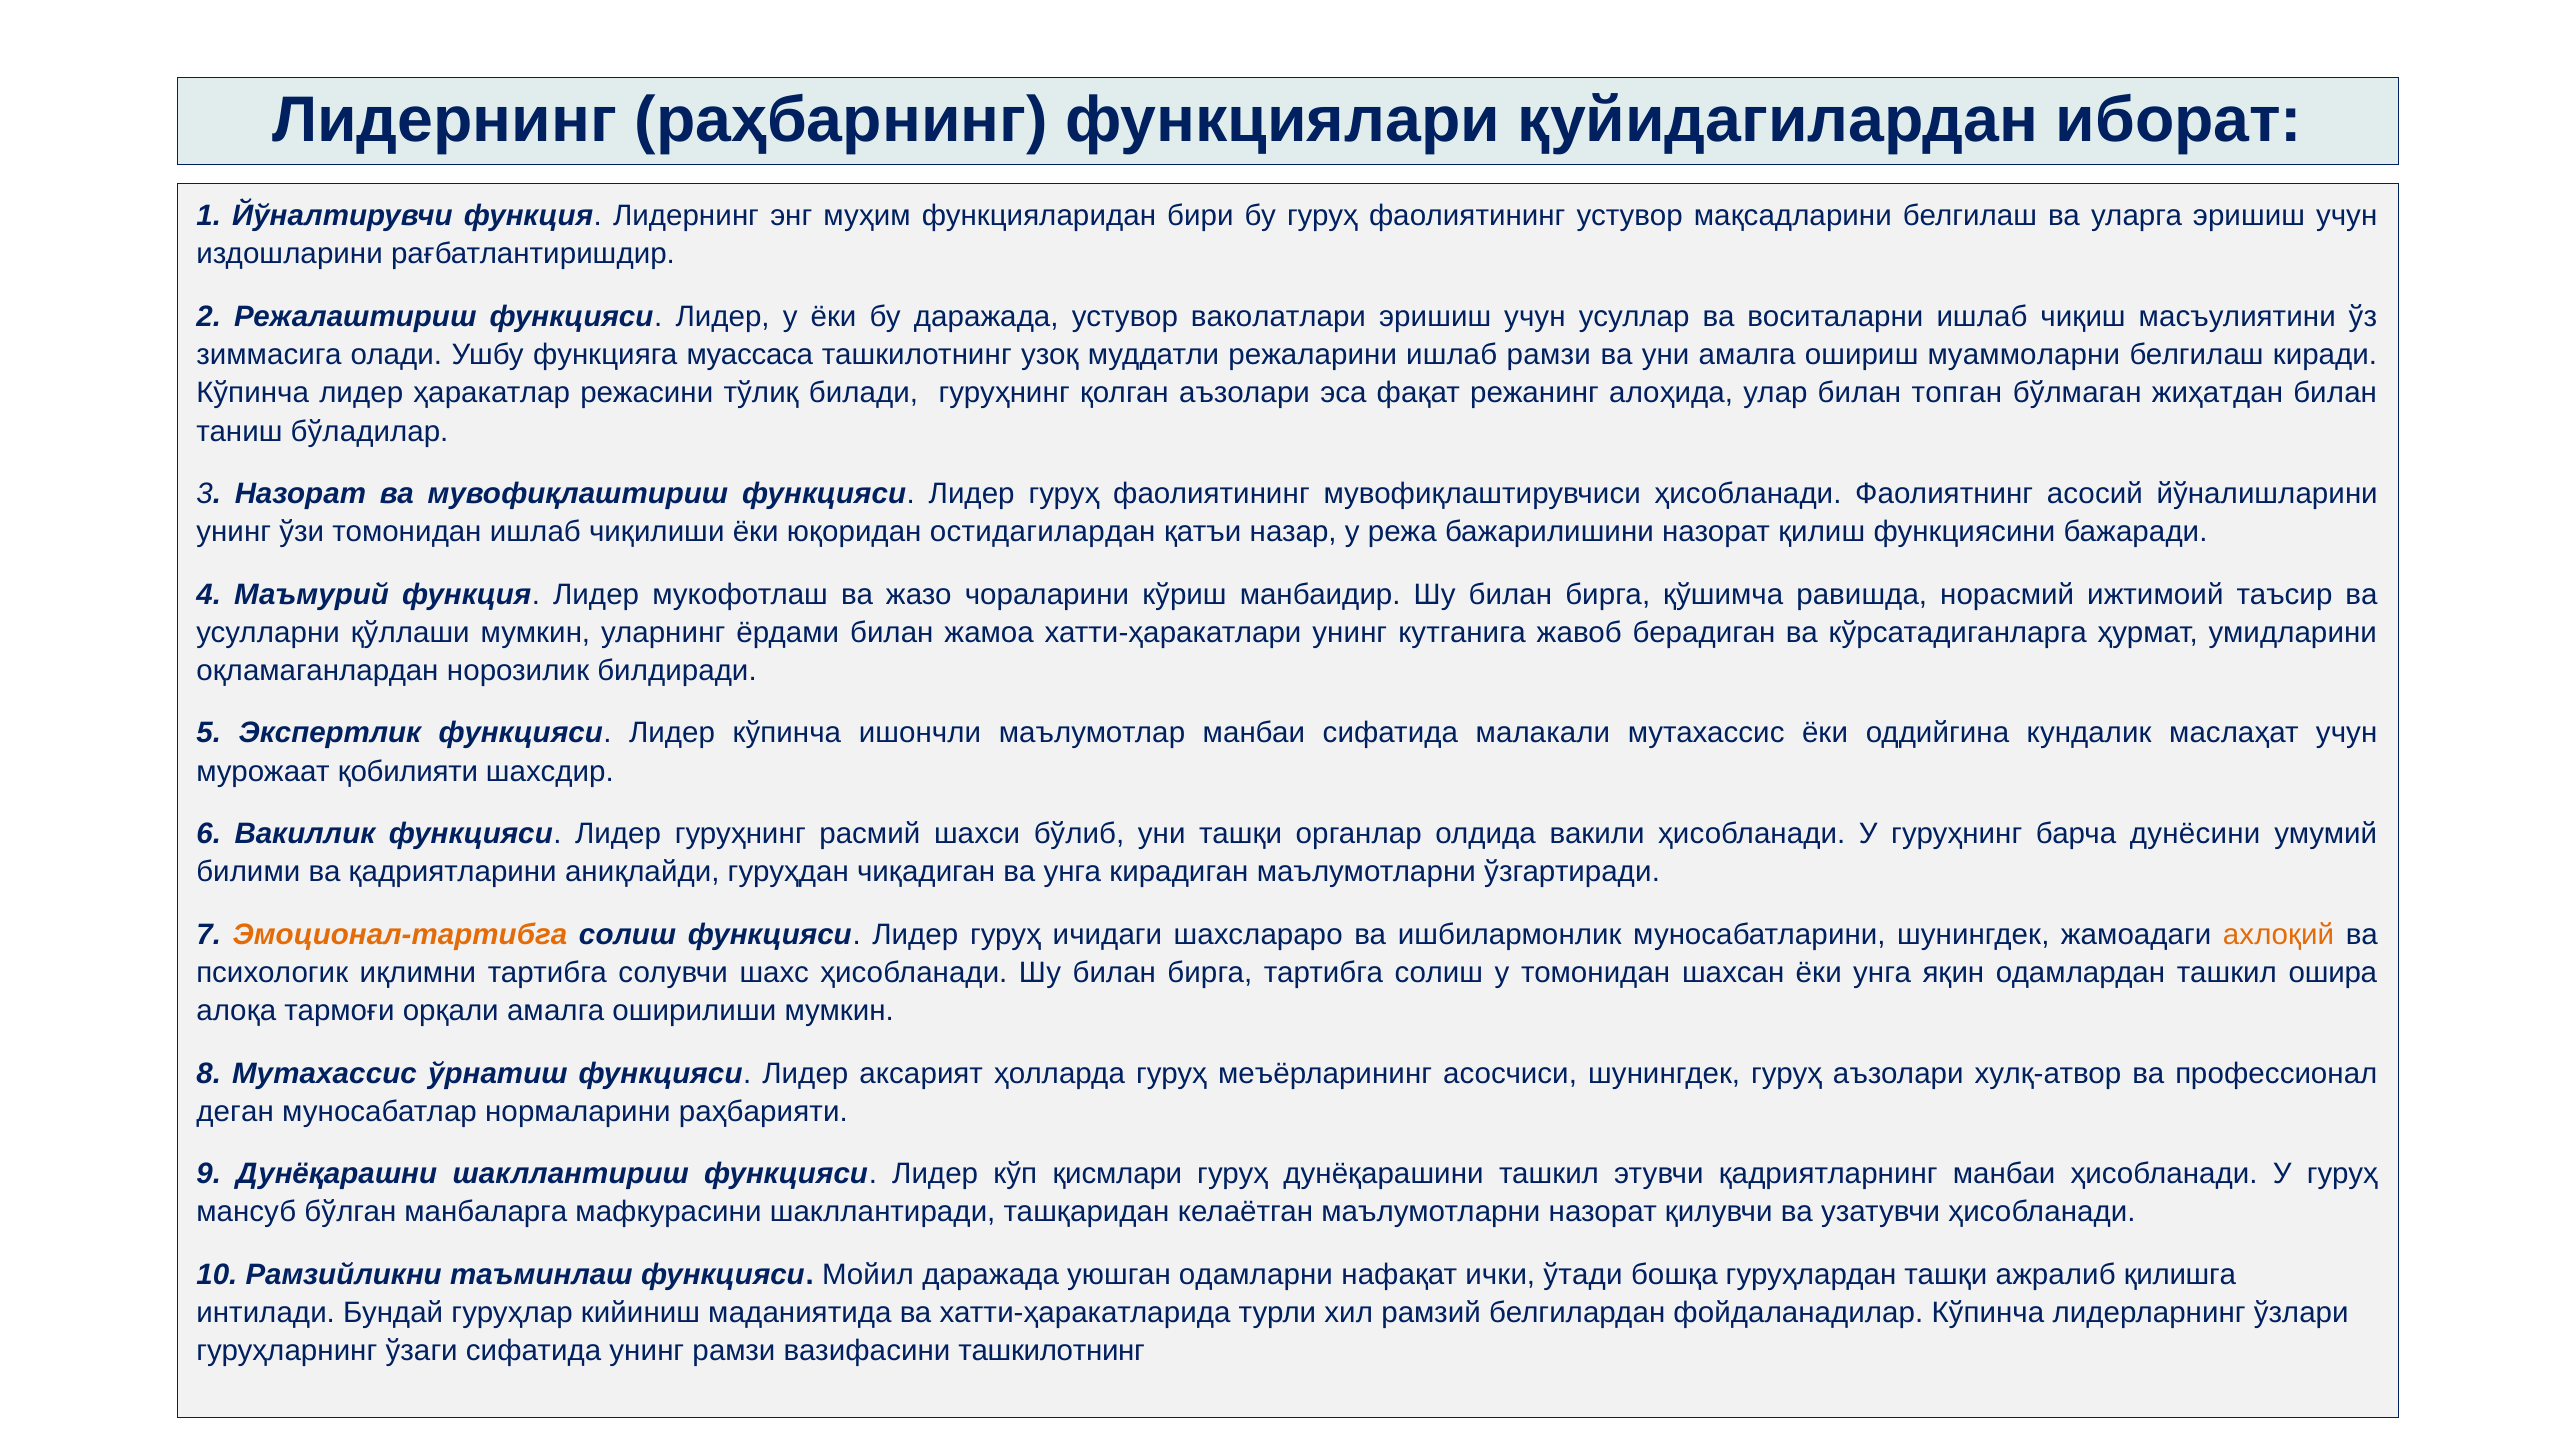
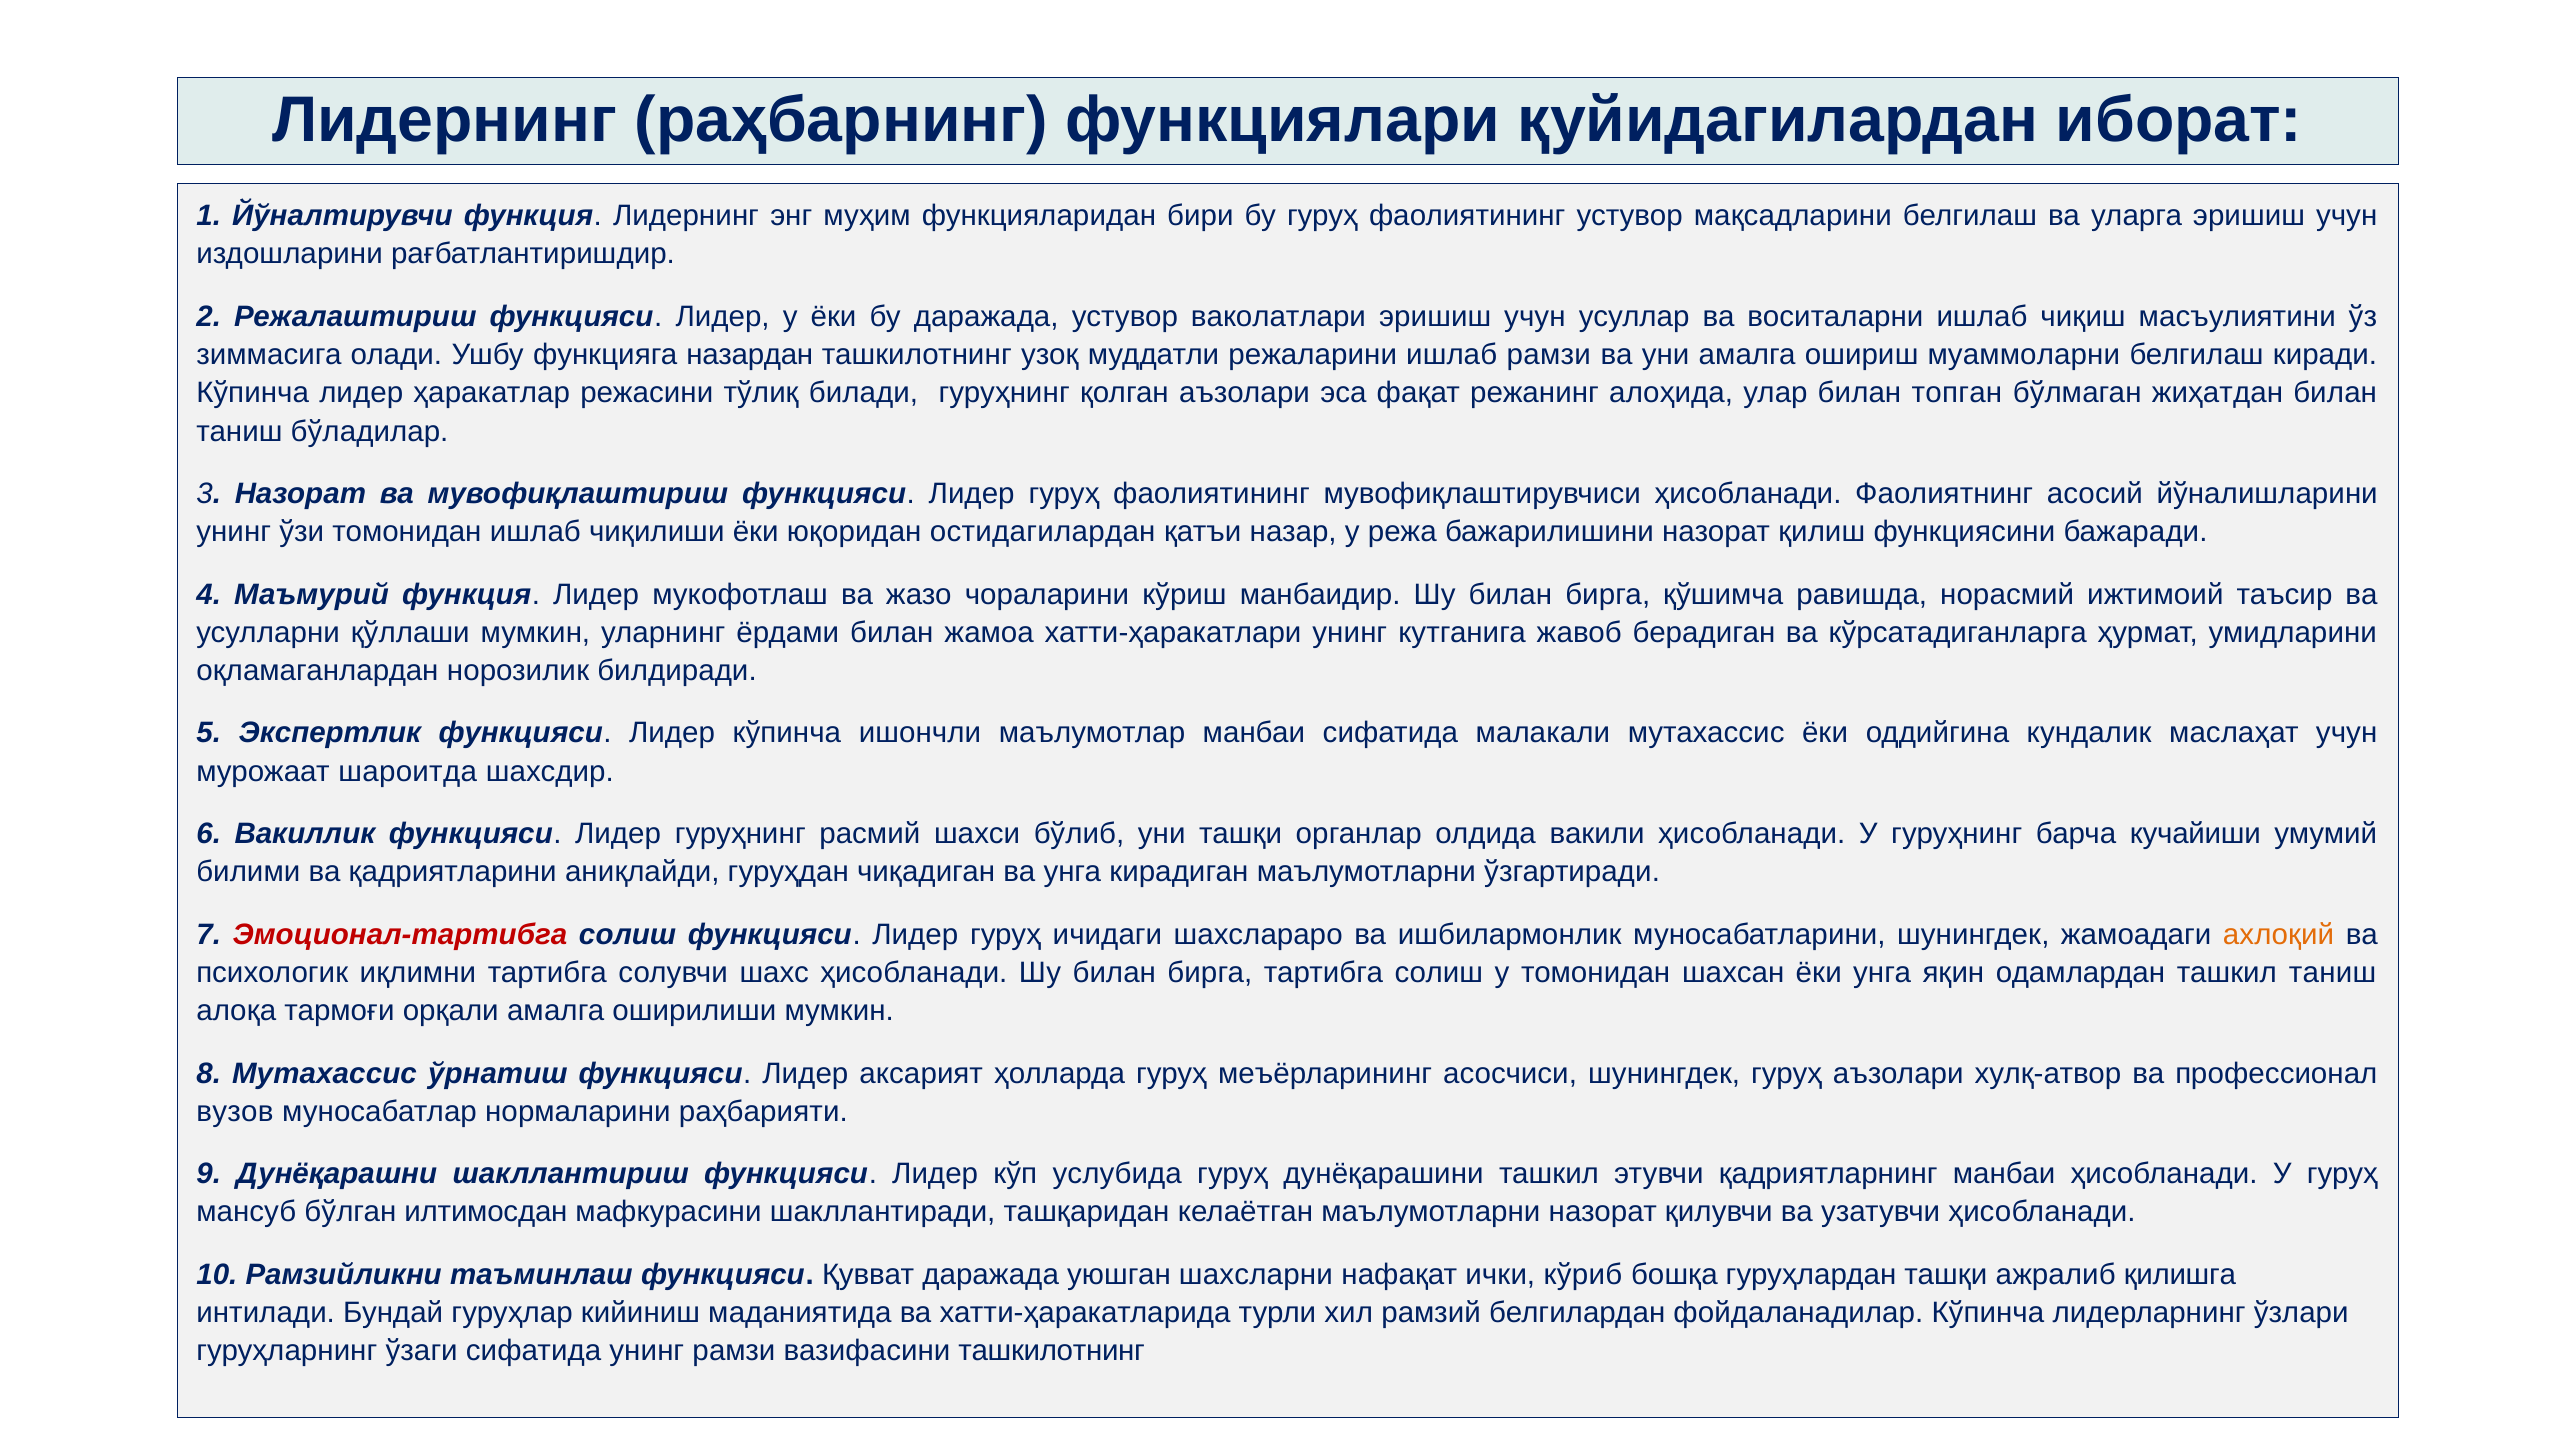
муассаса: муассаса -> назардан (750, 355)
қобилияти: қобилияти -> шароитда (408, 771)
дунёсини: дунёсини -> кучайиши (2195, 834)
Эмоционал-тартибга colour: orange -> red (400, 934)
ташкил ошира: ошира -> таниш (2333, 973)
деган: деган -> вузов (235, 1112)
қисмлари: қисмлари -> услубида (1117, 1174)
манбаларга: манбаларга -> илтимосдан (486, 1212)
Мойил: Мойил -> Қувват (868, 1275)
одамларни: одамларни -> шахсларни (1256, 1275)
ўтади: ўтади -> кўриб (1583, 1275)
